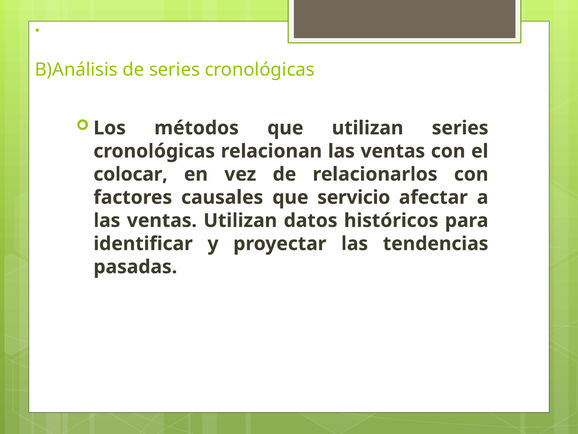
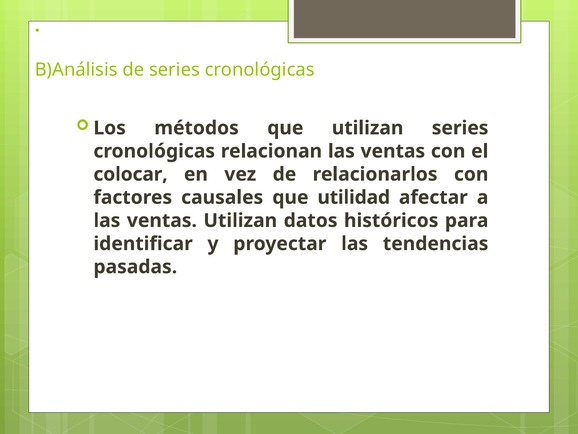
servicio: servicio -> utilidad (354, 197)
